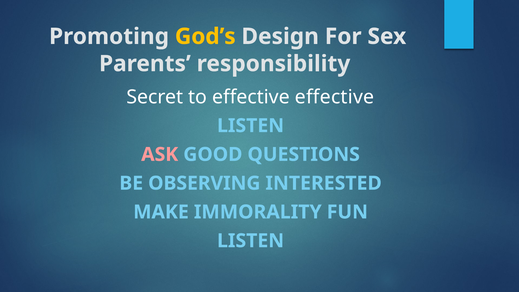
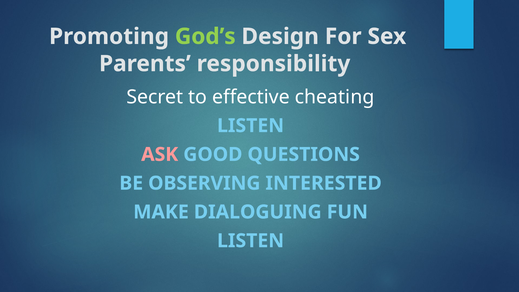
God’s colour: yellow -> light green (205, 36)
effective effective: effective -> cheating (335, 97)
IMMORALITY: IMMORALITY -> DIALOGUING (258, 212)
